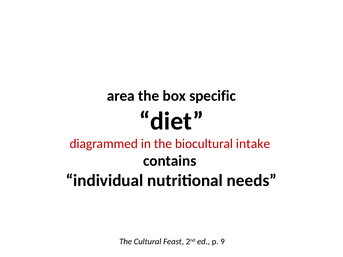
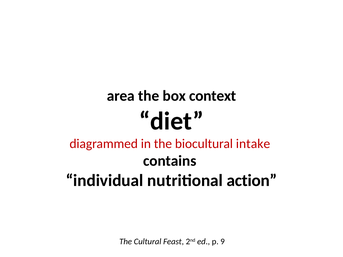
specific: specific -> context (213, 96)
needs: needs -> action (252, 181)
